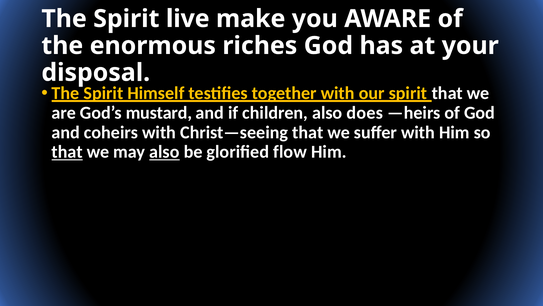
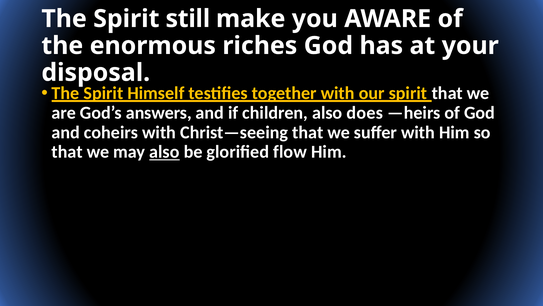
live: live -> still (188, 19)
mustard: mustard -> answers (159, 113)
that underline: present -> none (67, 152)
